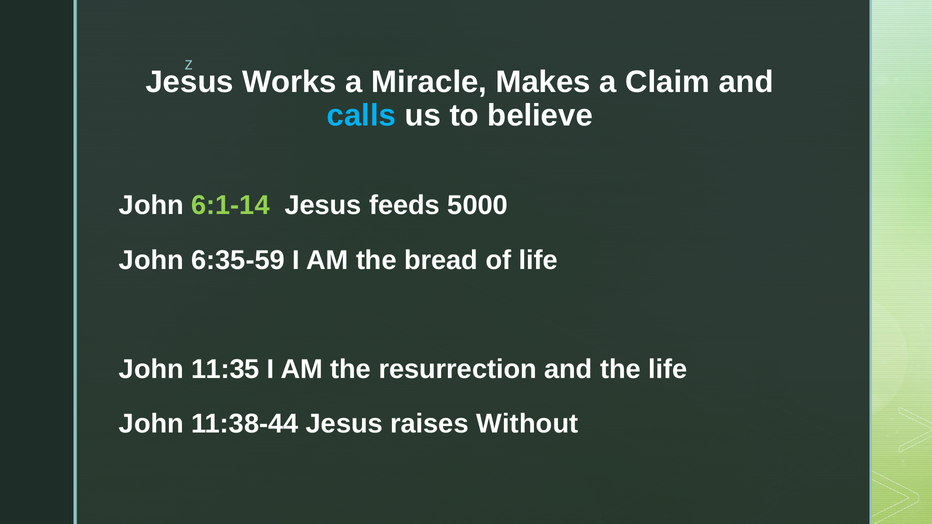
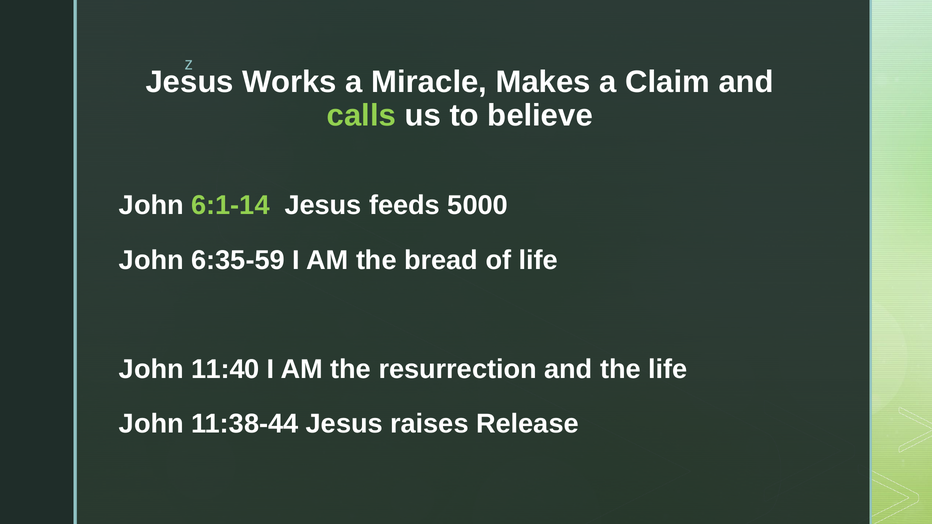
calls colour: light blue -> light green (361, 115)
11:35: 11:35 -> 11:40 (225, 369)
Without: Without -> Release (527, 424)
